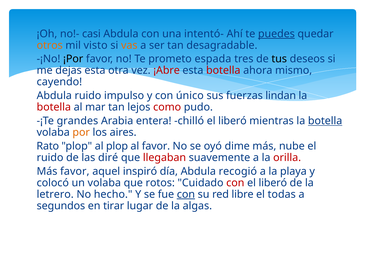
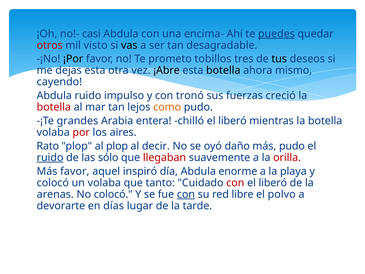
intentó-: intentó- -> encima- (204, 34)
otros colour: orange -> red (50, 45)
vas colour: orange -> black (129, 45)
espada: espada -> tobillos (213, 59)
¡Abre colour: red -> black (167, 70)
botella colour: red -> black (223, 70)
único: único -> tronó (190, 96)
lindan: lindan -> creció (281, 96)
como colour: red -> orange (167, 107)
botella underline: present -> none (325, 121)
por colour: orange -> red (81, 132)
al favor: favor -> decir (156, 146)
dime: dime -> daño (237, 146)
más nube: nube -> pudo (292, 146)
ruido underline: none -> present (50, 157)
diré: diré -> sólo (108, 157)
recogió: recogió -> enorme (238, 171)
rotos: rotos -> tanto (160, 183)
letrero: letrero -> arenas (55, 194)
No hecho: hecho -> colocó (113, 194)
todas: todas -> polvo (282, 194)
segundos: segundos -> devorarte (61, 206)
tirar: tirar -> días (114, 206)
algas: algas -> tarde (197, 206)
